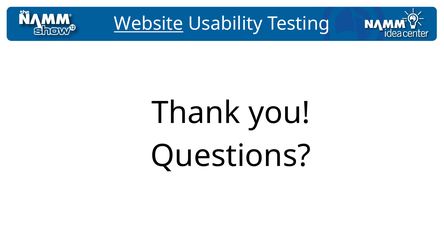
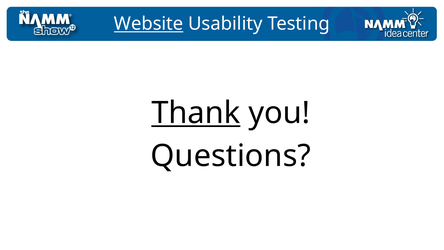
Thank underline: none -> present (196, 113)
